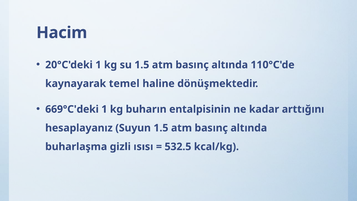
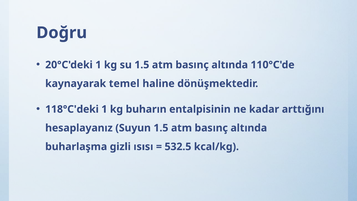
Hacim: Hacim -> Doğru (62, 33)
669°C'deki: 669°C'deki -> 118°C'deki (72, 109)
